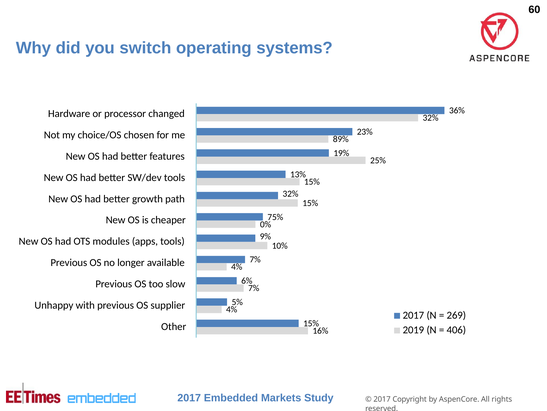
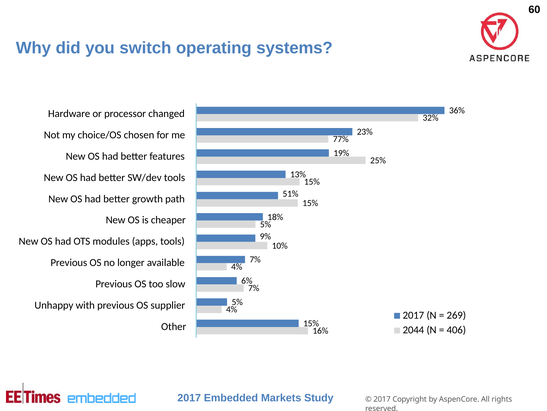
89%: 89% -> 77% (341, 139)
32%: 32% -> 51% (291, 194)
75%: 75% -> 18% (275, 217)
0%: 0% -> 5% (266, 224)
2019: 2019 -> 2044 (413, 329)
